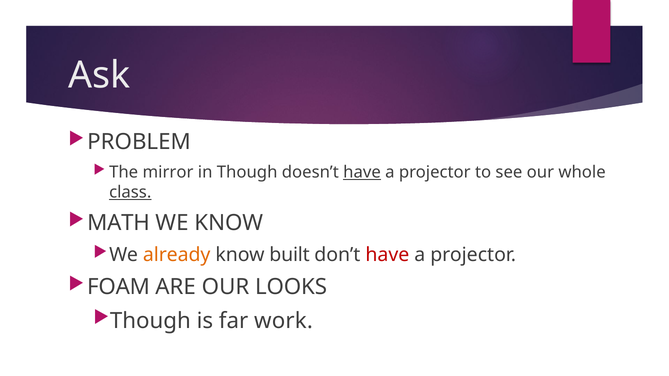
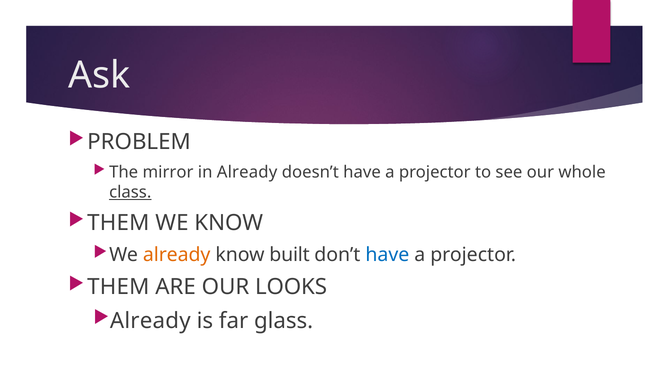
in Though: Though -> Already (247, 172)
have underline: present -> none (362, 172)
MATH: MATH -> THEM (118, 223)
have colour: red -> blue (387, 255)
FOAM: FOAM -> THEM (118, 287)
Though: Though -> Already (150, 321)
work: work -> glass (284, 321)
